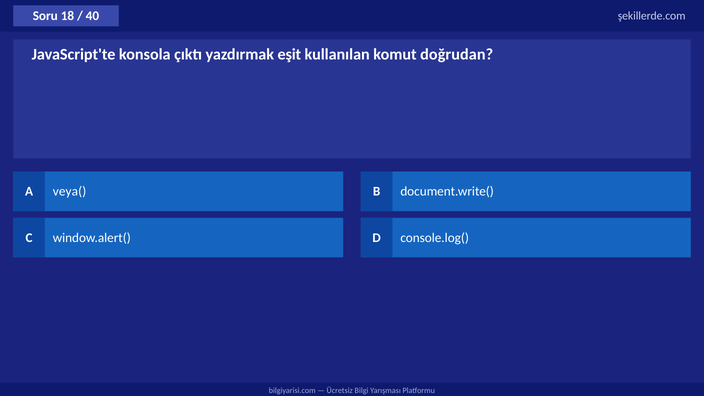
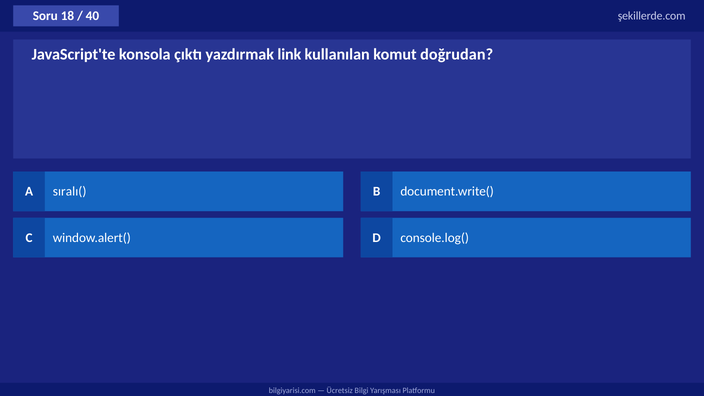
eşit: eşit -> link (289, 54)
veya(: veya( -> sıralı( (70, 192)
